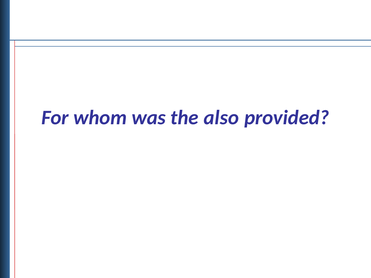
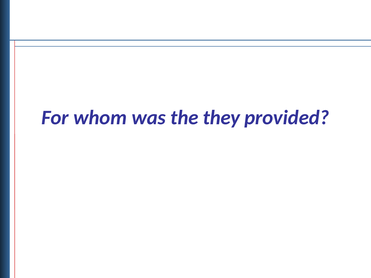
also: also -> they (222, 118)
